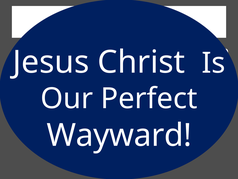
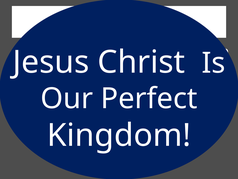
Wayward: Wayward -> Kingdom (119, 135)
